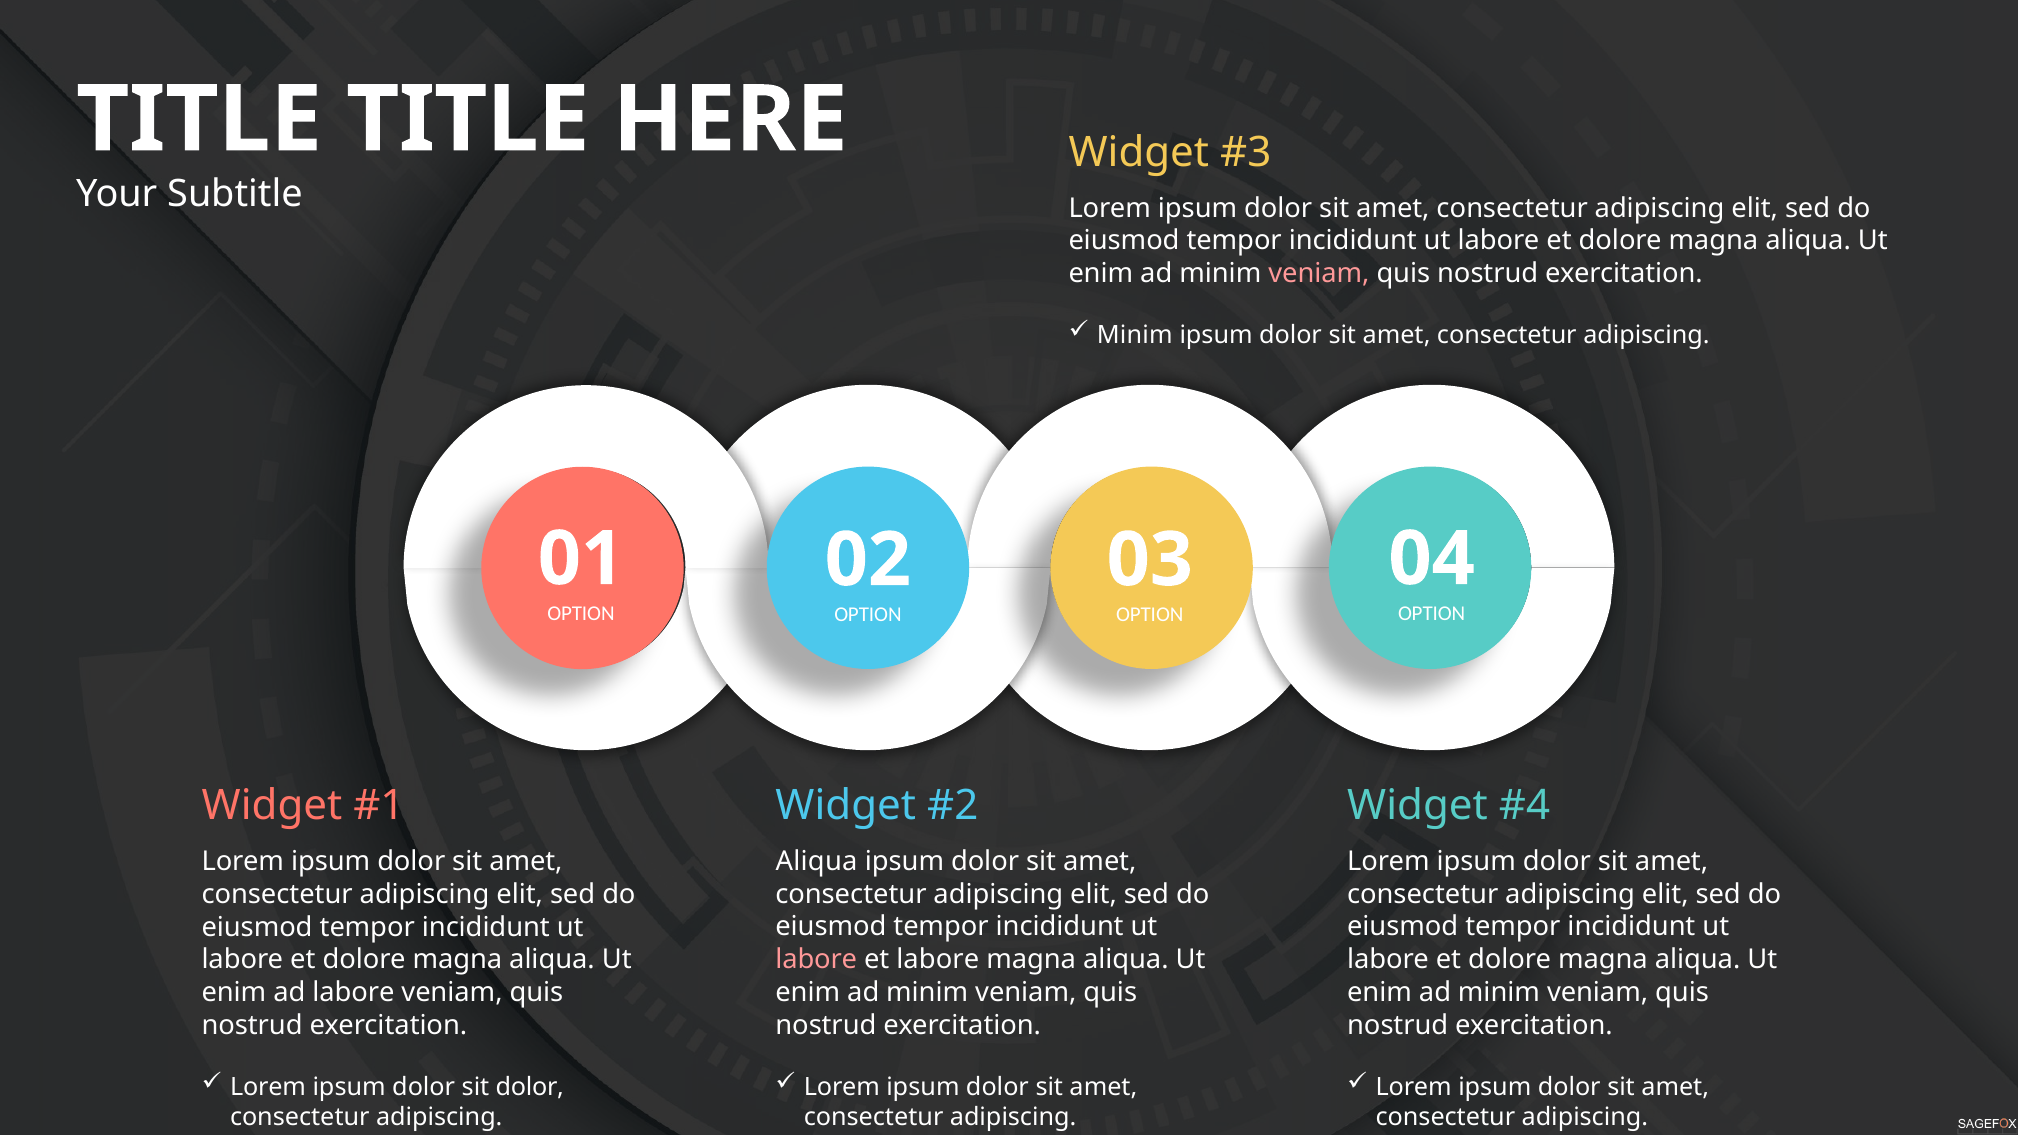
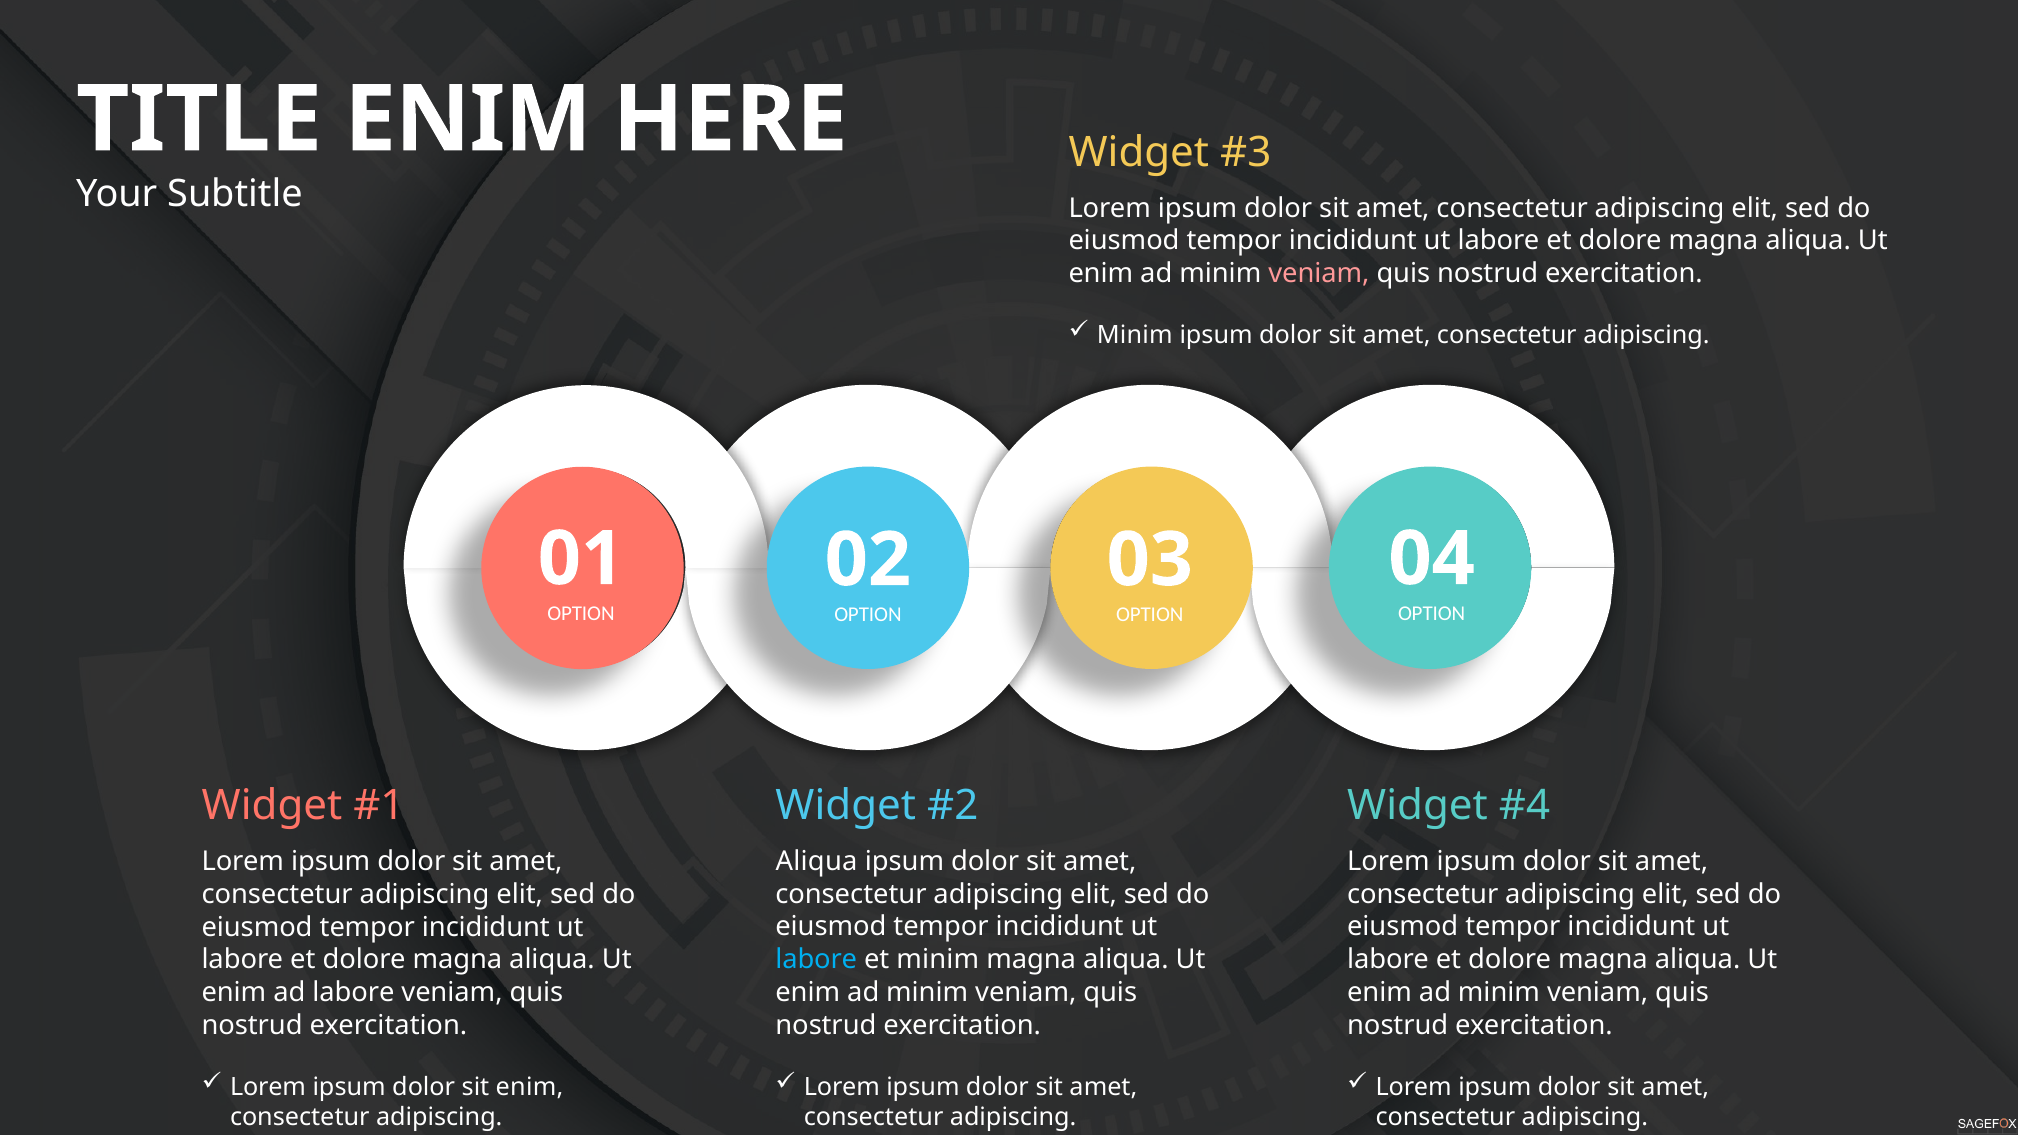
TITLE: TITLE -> ENIM (468, 120)
labore colour: pink -> light blue (816, 960)
et labore: labore -> minim (938, 960)
sit dolor: dolor -> enim (530, 1087)
